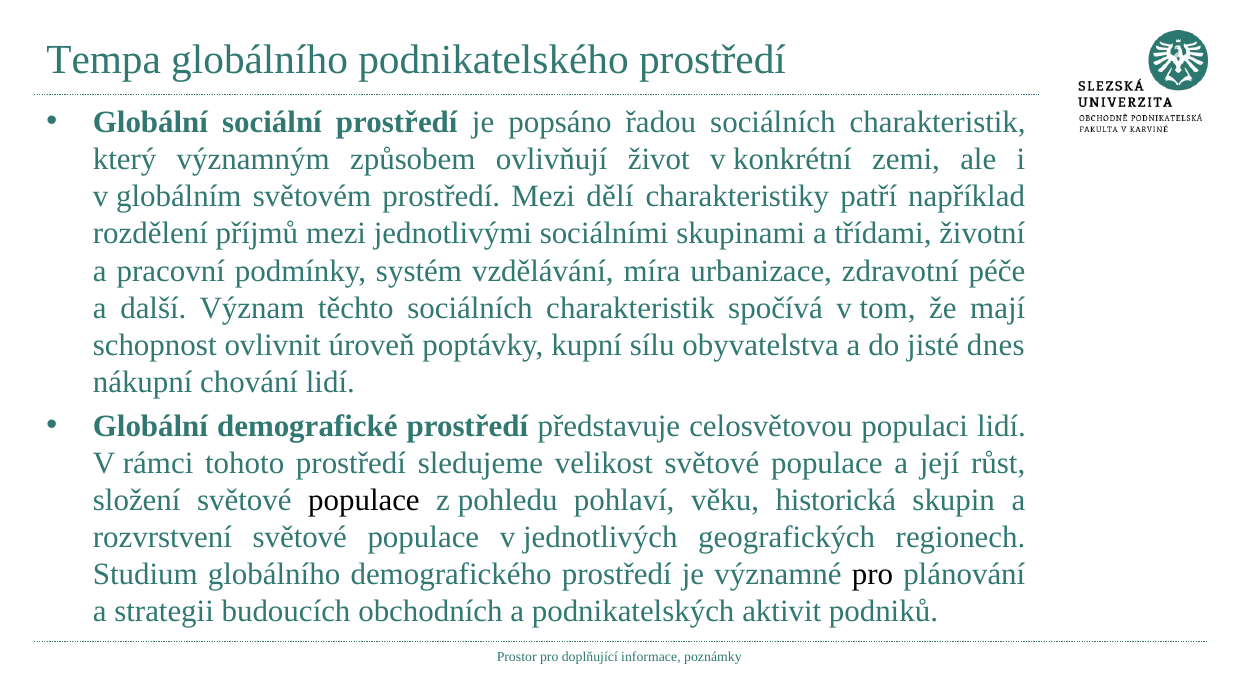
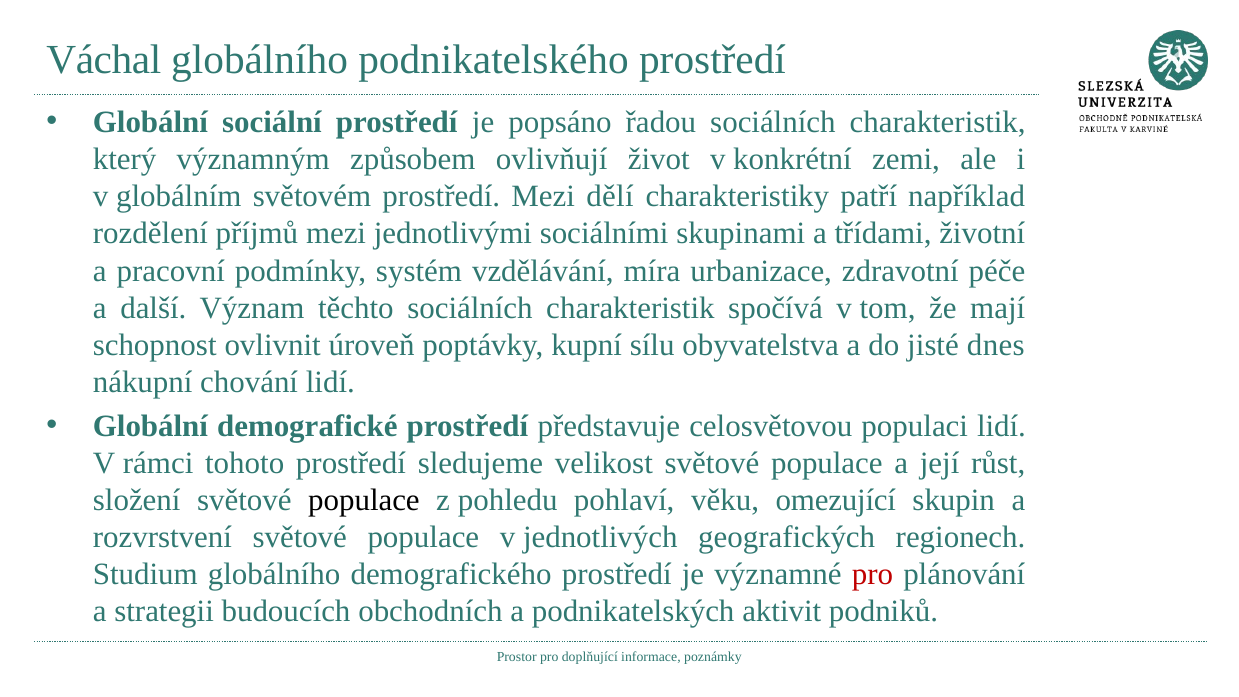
Tempa: Tempa -> Váchal (104, 60)
historická: historická -> omezující (836, 500)
pro colour: black -> red (873, 574)
